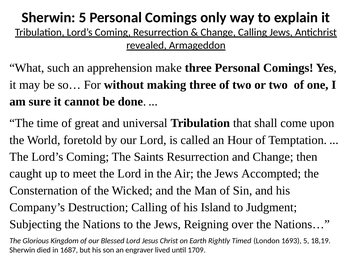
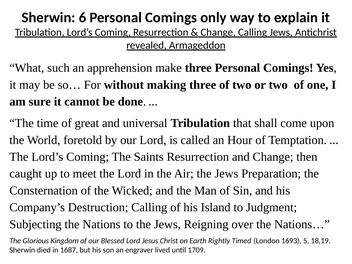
Sherwin 5: 5 -> 6 (82, 17)
Accompted: Accompted -> Preparation (271, 174)
